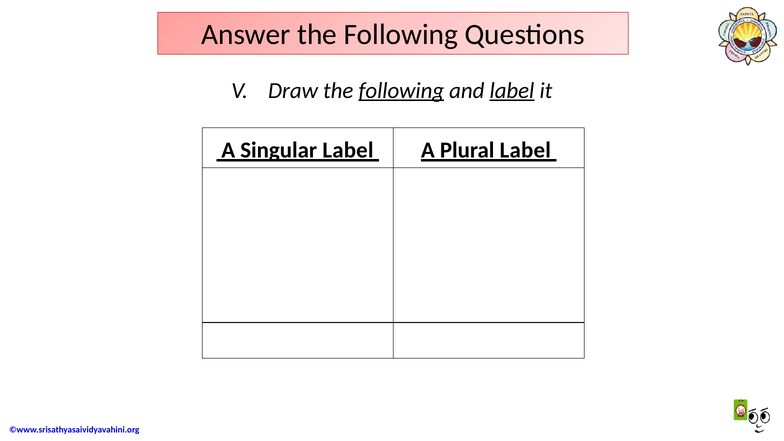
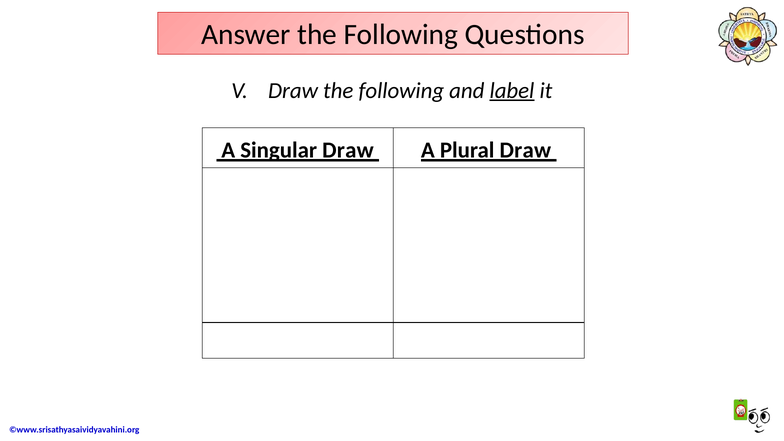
following underline: present -> none (401, 91)
Singular Label: Label -> Draw (348, 150)
Plural Label: Label -> Draw (525, 150)
